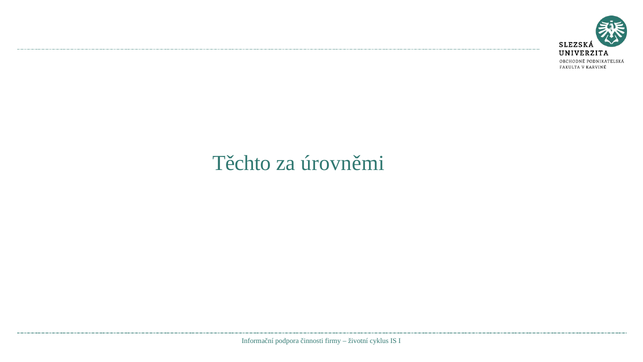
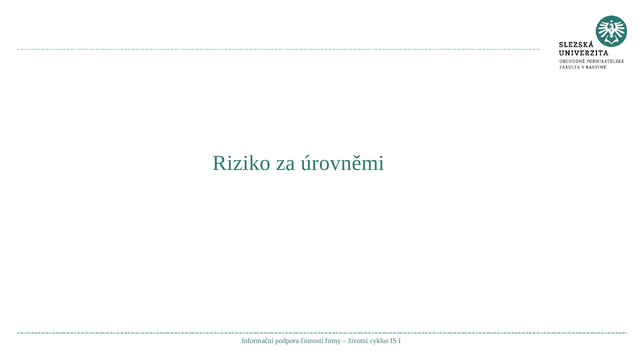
Těchto: Těchto -> Riziko (241, 163)
